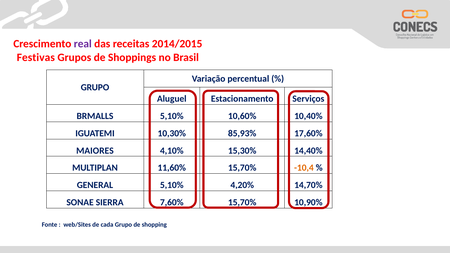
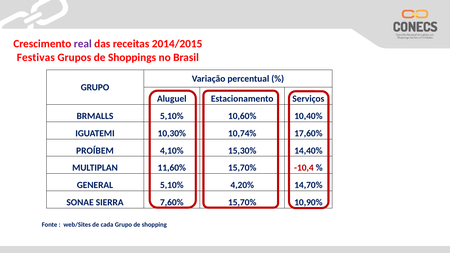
85,93%: 85,93% -> 10,74% (242, 133)
MAIORES: MAIORES -> PROÍBEM (95, 151)
-10,4 colour: orange -> red (304, 168)
